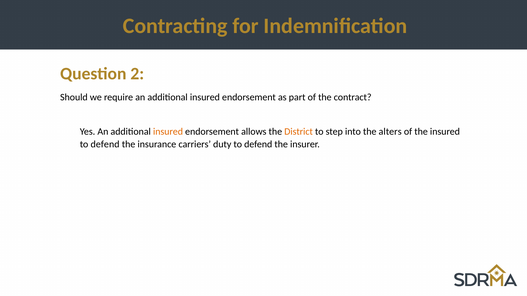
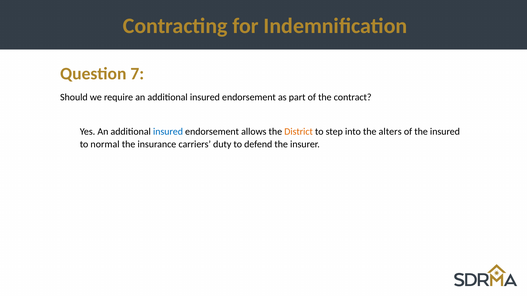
2: 2 -> 7 (137, 74)
insured colour: orange -> blue (168, 132)
defend: defend -> normal (105, 145)
